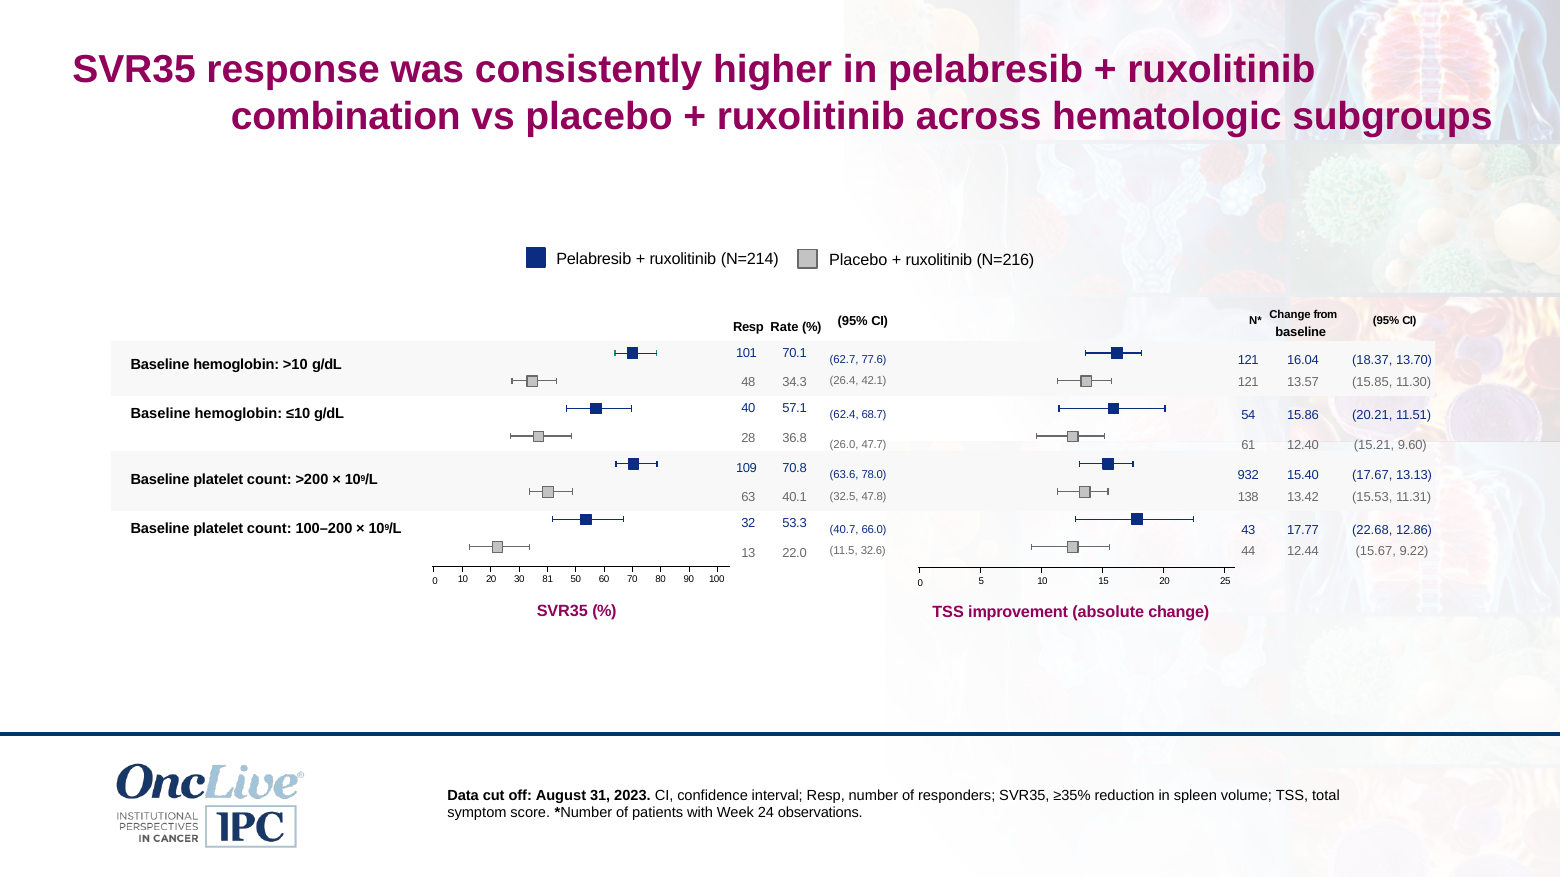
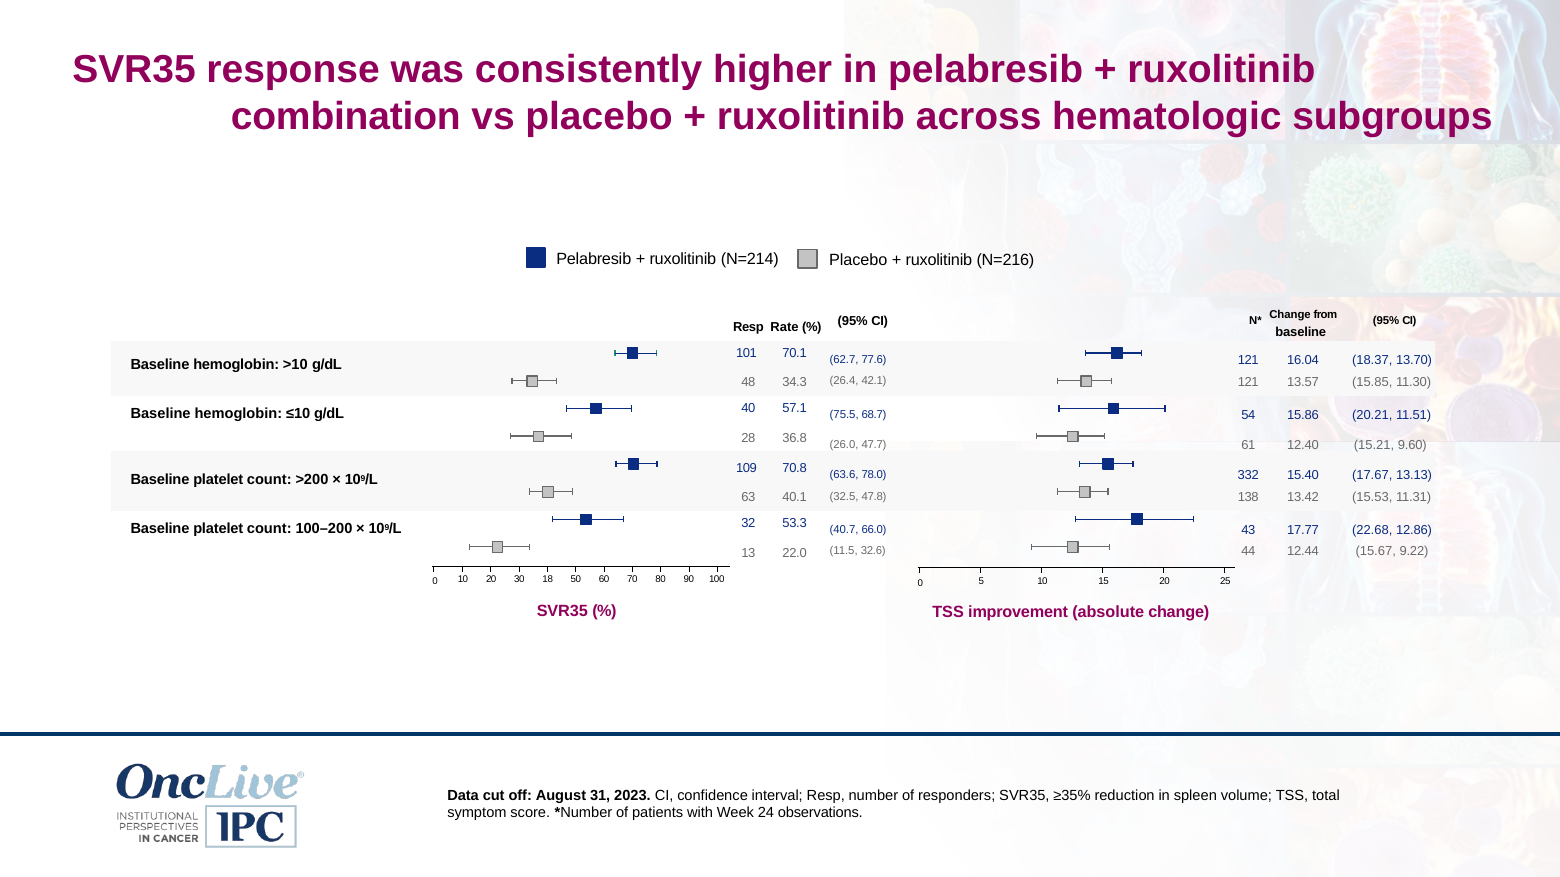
62.4: 62.4 -> 75.5 (844, 415)
932: 932 -> 332 (1248, 476)
81: 81 -> 18 (548, 580)
